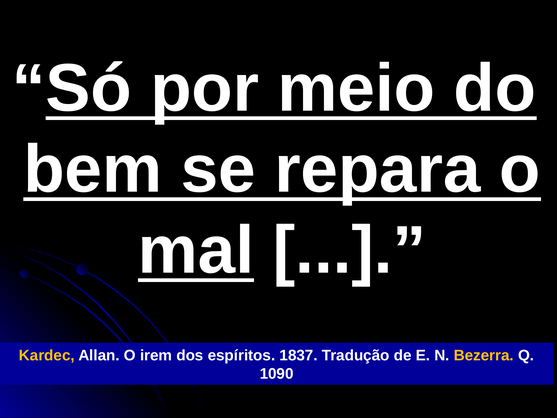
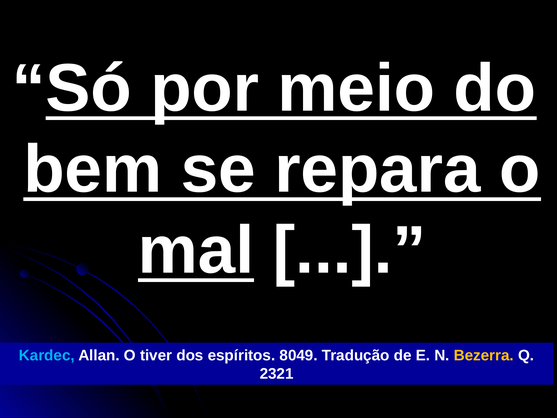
Kardec colour: yellow -> light blue (47, 355)
irem: irem -> tiver (156, 355)
1837: 1837 -> 8049 (299, 355)
1090: 1090 -> 2321 (277, 374)
